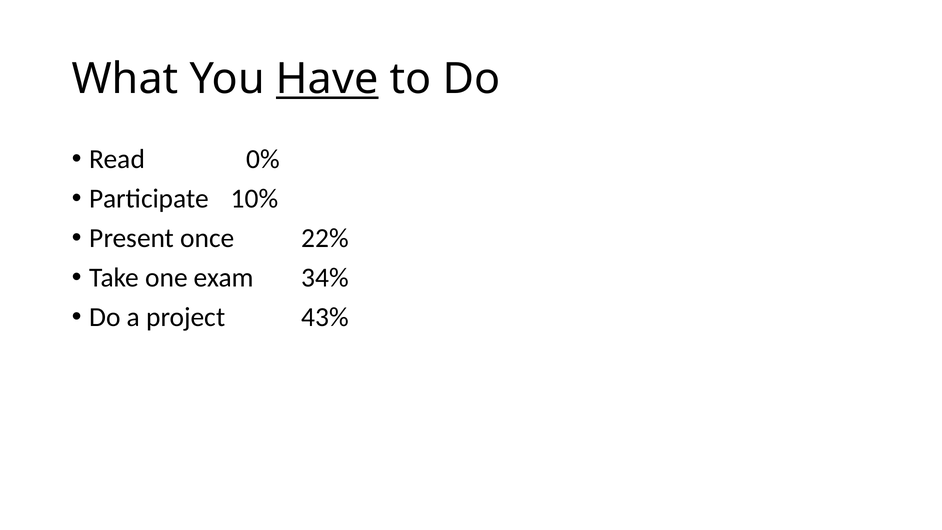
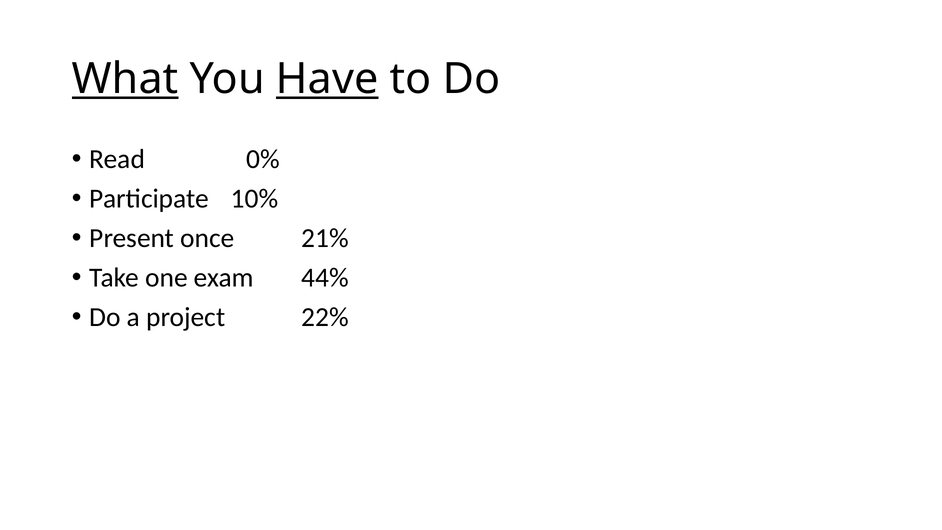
What underline: none -> present (125, 79)
22%: 22% -> 21% (325, 238)
34%: 34% -> 44% (325, 278)
43%: 43% -> 22% (325, 317)
